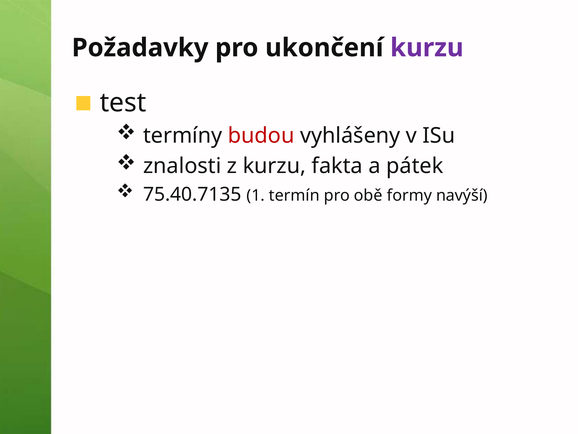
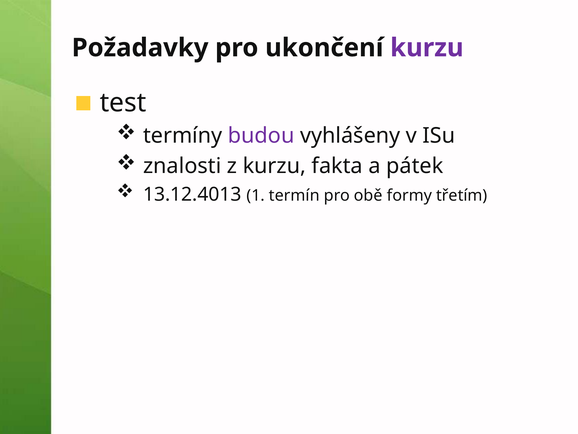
budou colour: red -> purple (261, 136)
75.40.7135: 75.40.7135 -> 13.12.4013 (192, 194)
navýší: navýší -> třetím (462, 195)
